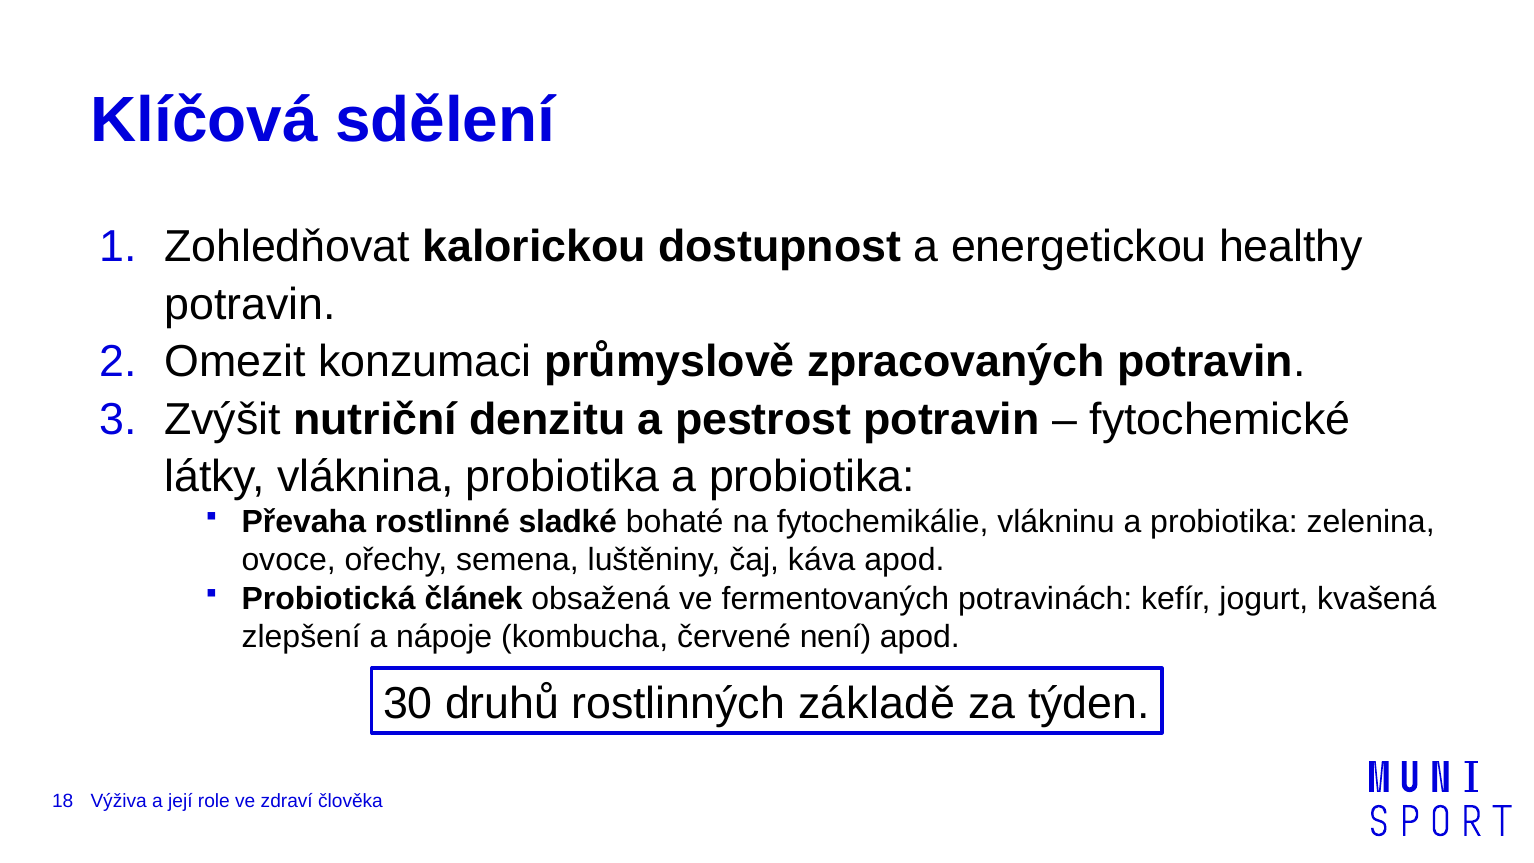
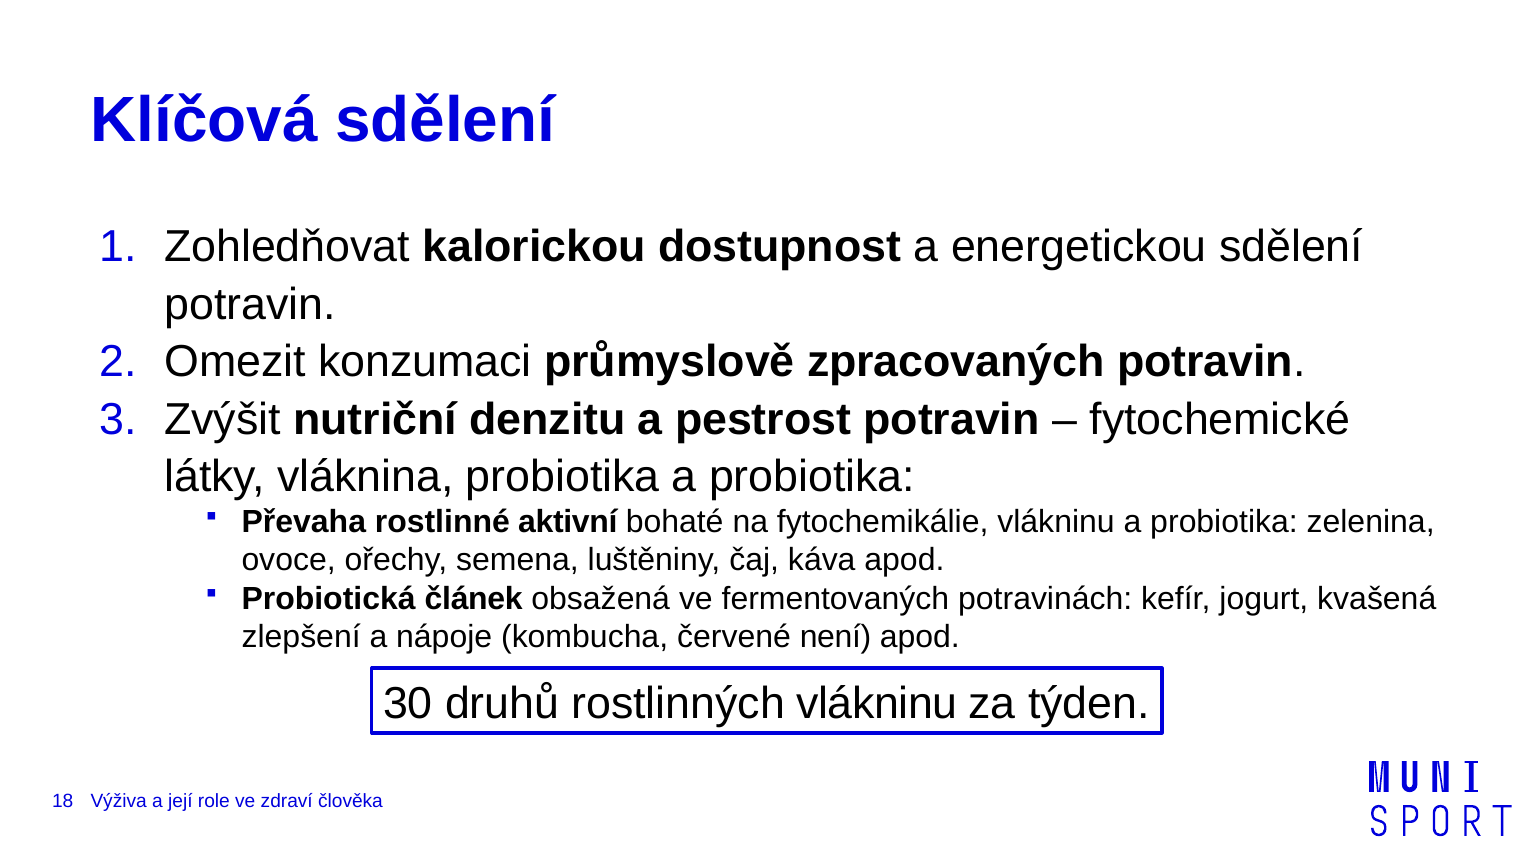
energetickou healthy: healthy -> sdělení (1291, 247)
sladké: sladké -> aktivní (568, 522)
rostlinných základě: základě -> vlákninu (877, 704)
